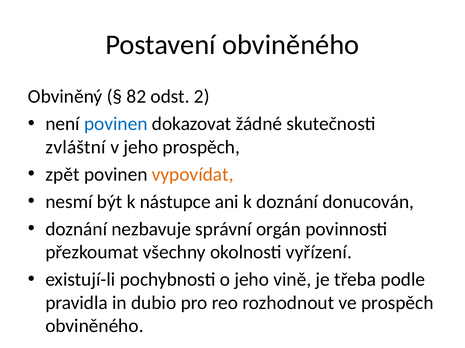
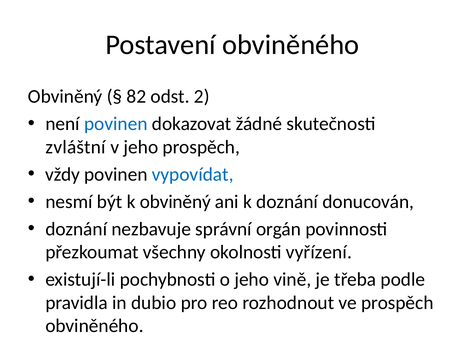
zpět: zpět -> vždy (63, 175)
vypovídat colour: orange -> blue (193, 175)
k nástupce: nástupce -> obviněný (175, 202)
